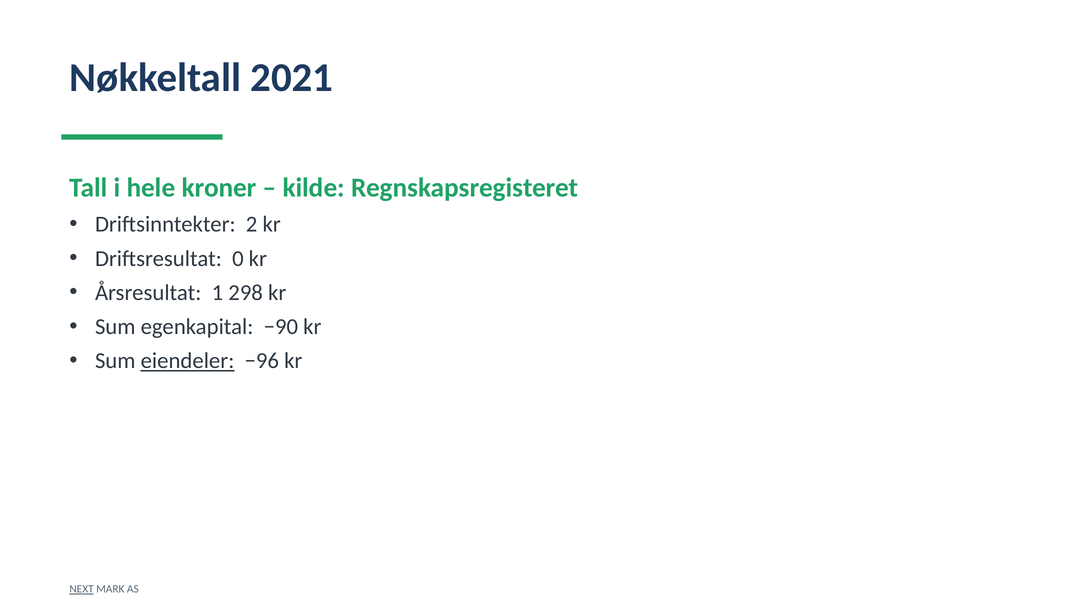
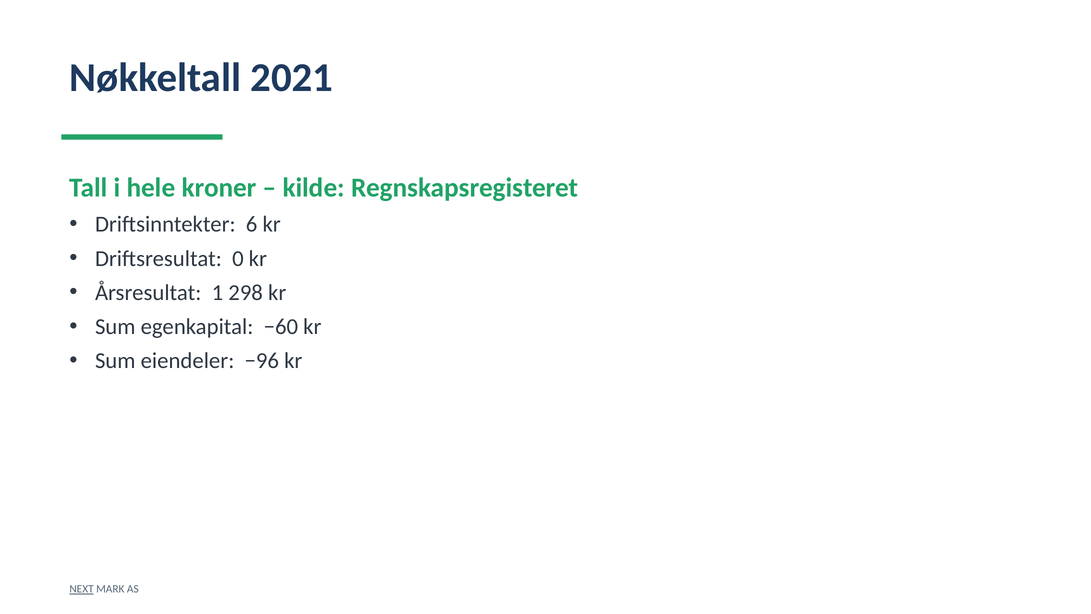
2: 2 -> 6 (252, 224)
−90: −90 -> −60 (281, 327)
eiendeler underline: present -> none (187, 361)
